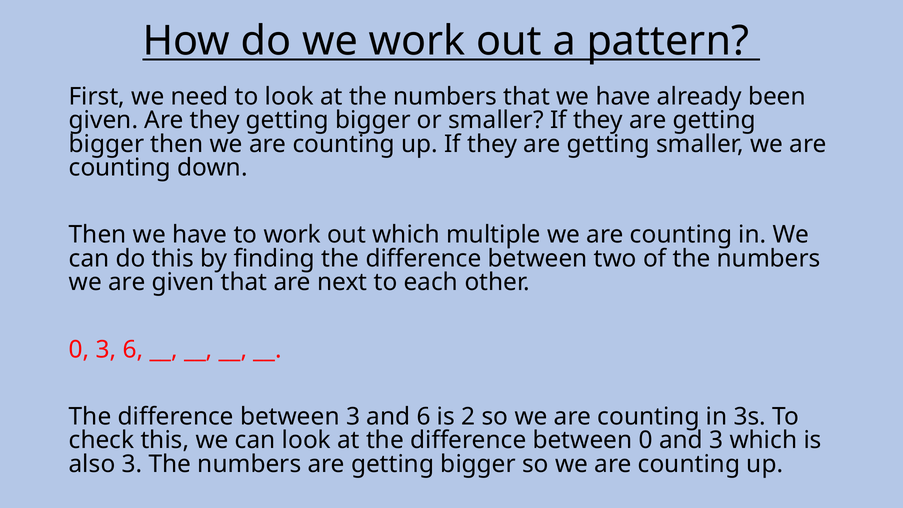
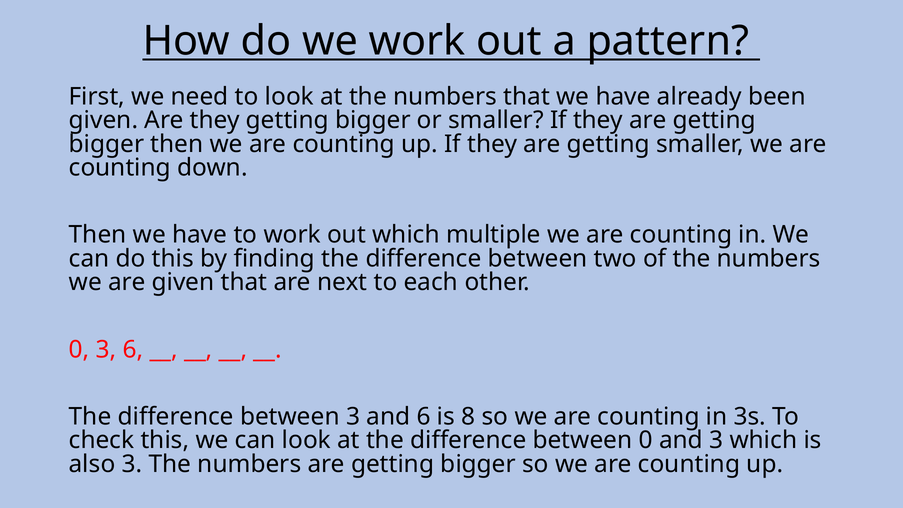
2: 2 -> 8 (468, 416)
